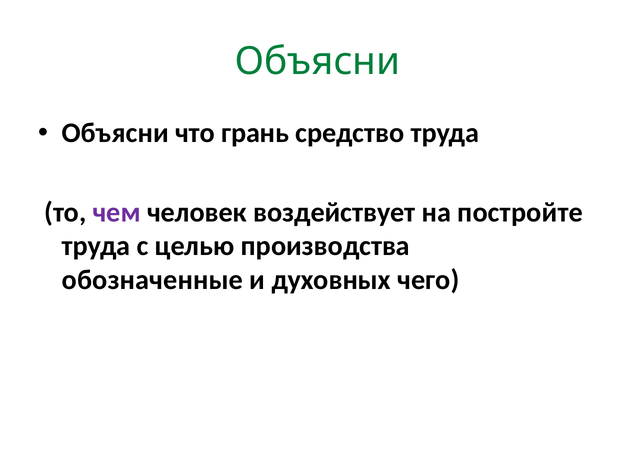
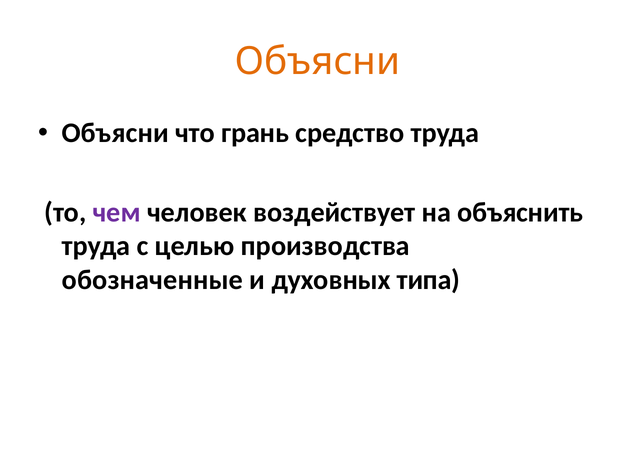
Объясни colour: green -> orange (318, 61)
постройте: постройте -> объяснить (520, 212)
чего: чего -> типа (429, 280)
